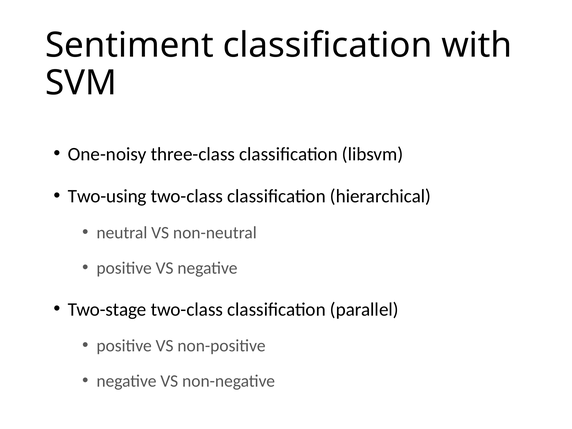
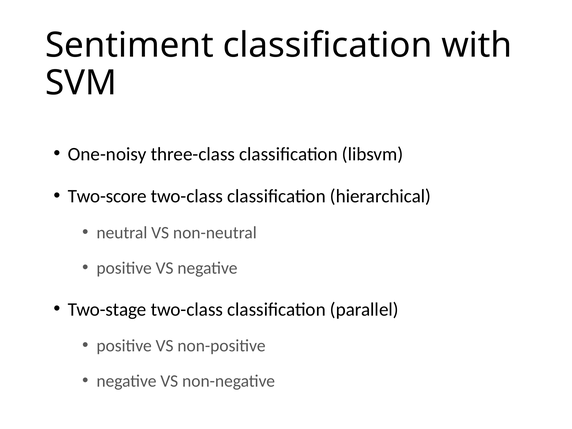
Two-using: Two-using -> Two-score (107, 196)
